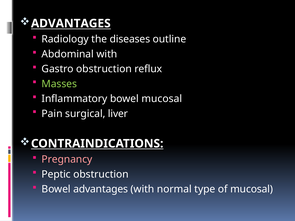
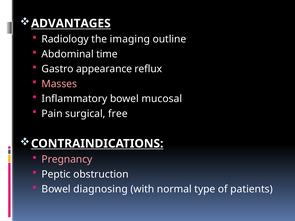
diseases: diseases -> imaging (130, 39)
Abdominal with: with -> time (107, 54)
Gastro obstruction: obstruction -> appearance (104, 69)
Masses colour: light green -> pink (59, 84)
liver: liver -> free (118, 114)
Bowel advantages: advantages -> diagnosing (101, 189)
of mucosal: mucosal -> patients (252, 189)
